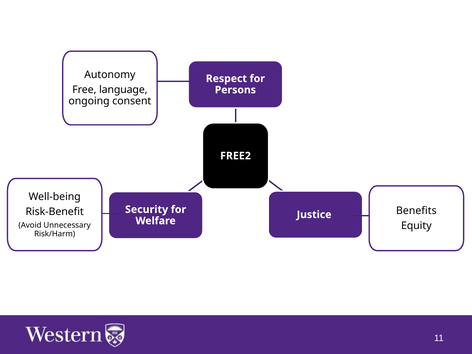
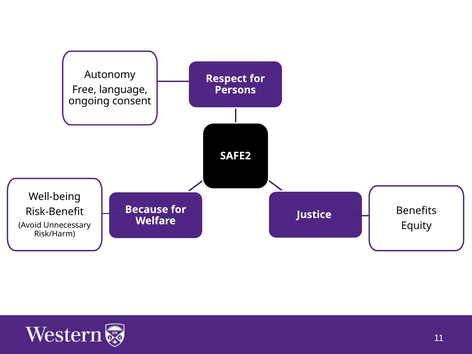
FREE2: FREE2 -> SAFE2 (236, 156)
Security: Security -> Because (147, 209)
